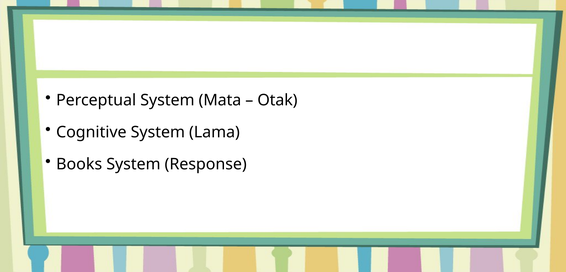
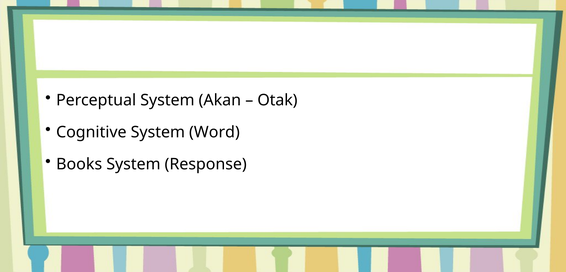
Mata: Mata -> Akan (220, 100)
Lama: Lama -> Word (214, 132)
